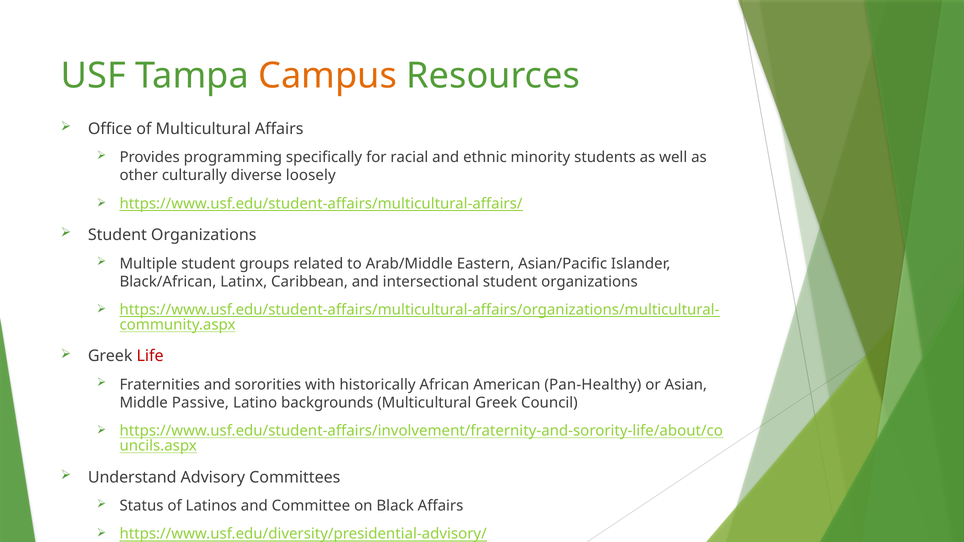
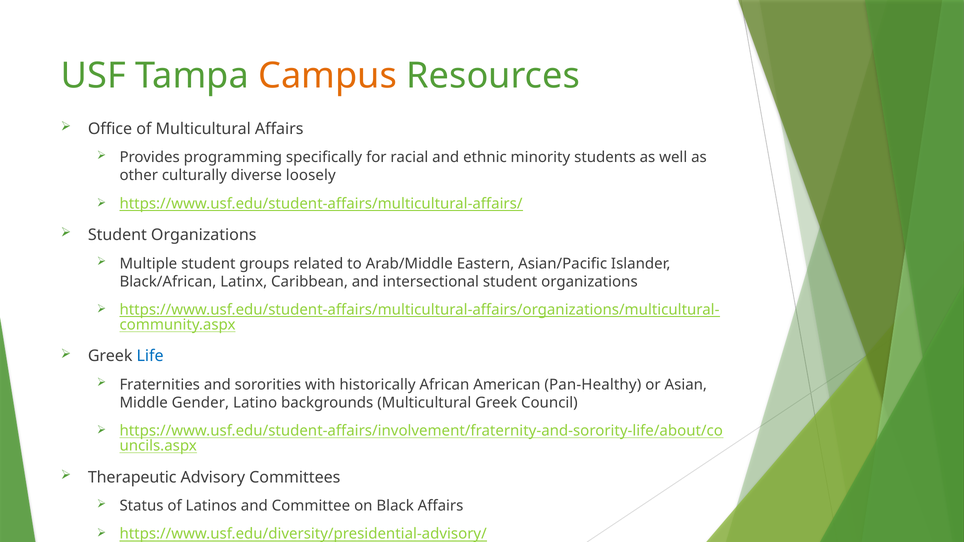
Life colour: red -> blue (150, 356)
Passive: Passive -> Gender (200, 403)
Understand: Understand -> Therapeutic (132, 477)
